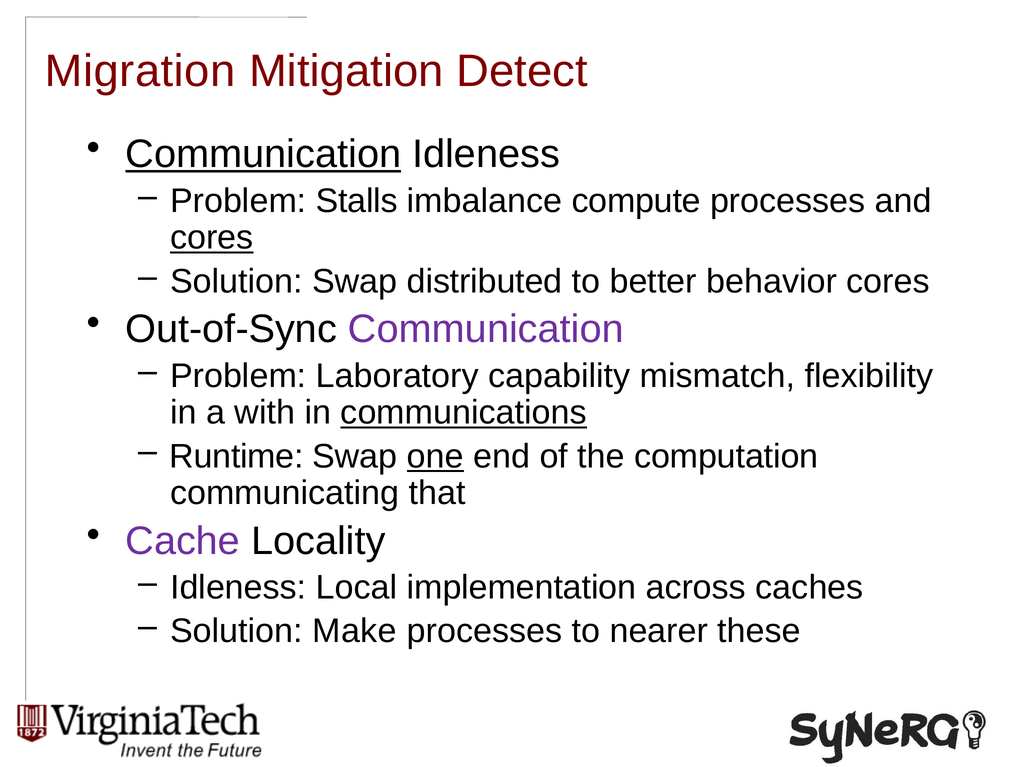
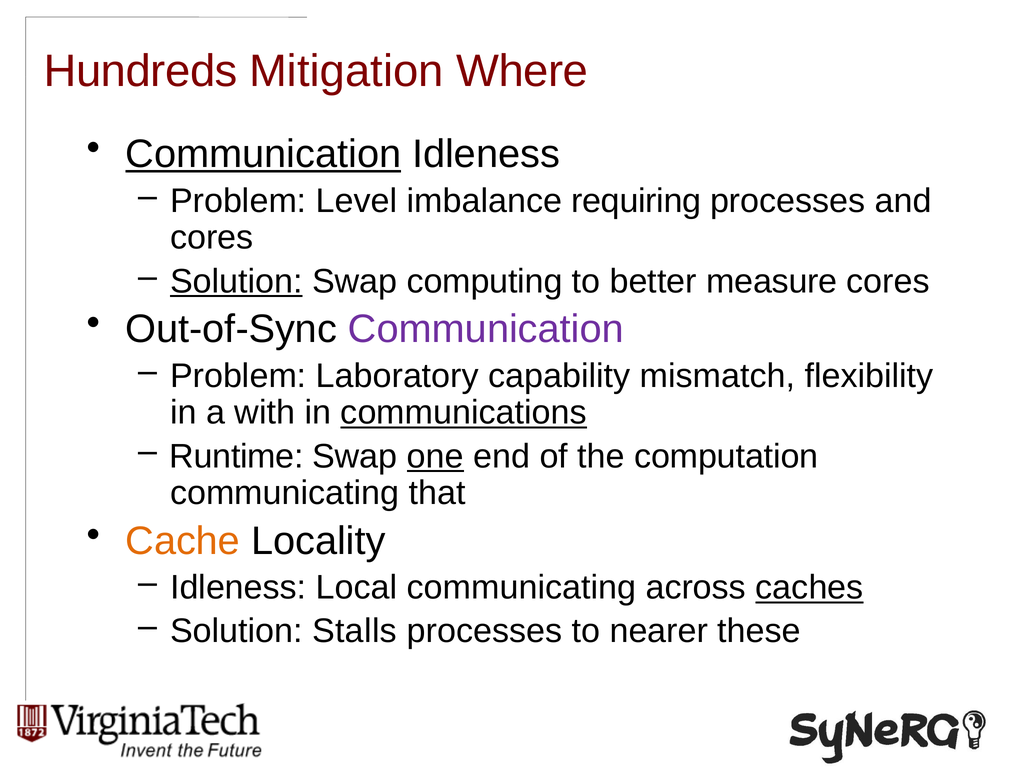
Migration: Migration -> Hundreds (141, 71)
Detect: Detect -> Where (522, 71)
Stalls: Stalls -> Level (357, 201)
compute: compute -> requiring (636, 201)
cores underline: present -> none (212, 238)
Solution underline: none -> present (236, 281)
distributed: distributed -> computing (485, 281)
behavior: behavior -> measure (772, 281)
Cache colour: purple -> orange (183, 541)
Local implementation: implementation -> communicating (521, 588)
caches underline: none -> present (809, 588)
Make: Make -> Stalls (355, 631)
